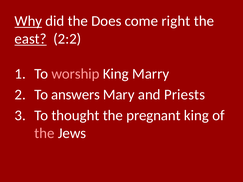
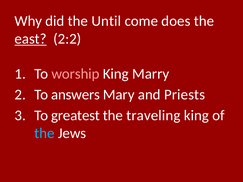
Why underline: present -> none (28, 21)
Does: Does -> Until (106, 21)
right: right -> does (176, 21)
thought: thought -> greatest (75, 116)
pregnant: pregnant -> traveling (153, 116)
the colour: pink -> light blue (44, 133)
